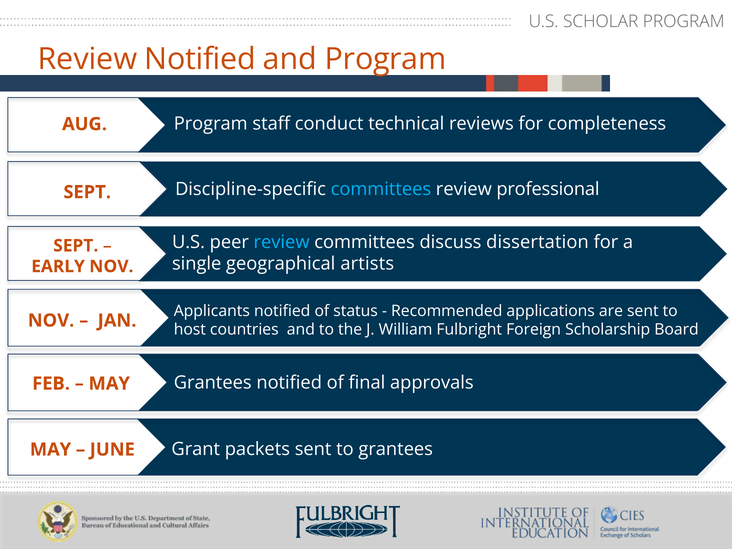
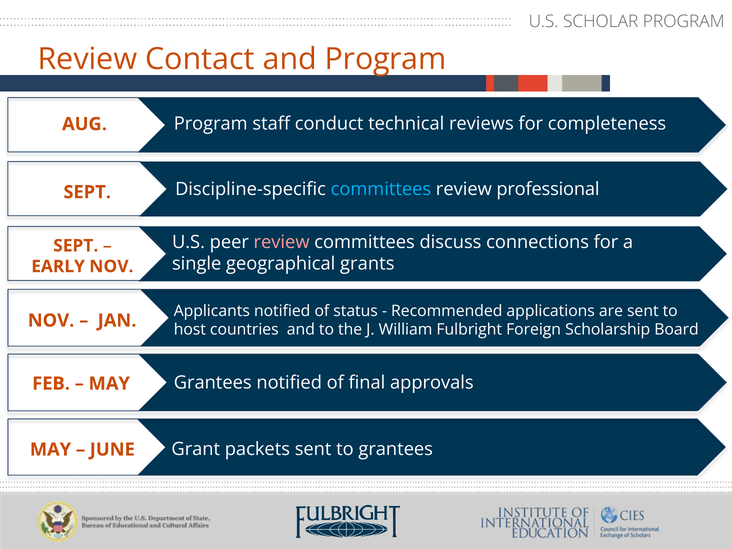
Review Notified: Notified -> Contact (200, 59)
review colour: light blue -> pink (282, 242)
dissertation: dissertation -> connections (538, 242)
artists: artists -> grants (367, 264)
